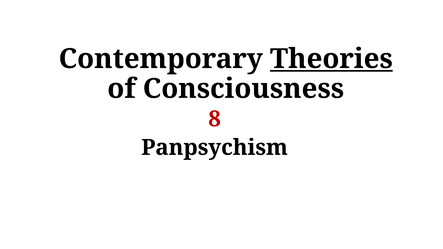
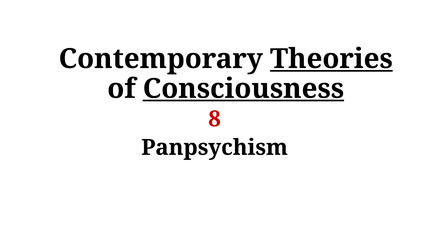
Consciousness underline: none -> present (243, 89)
